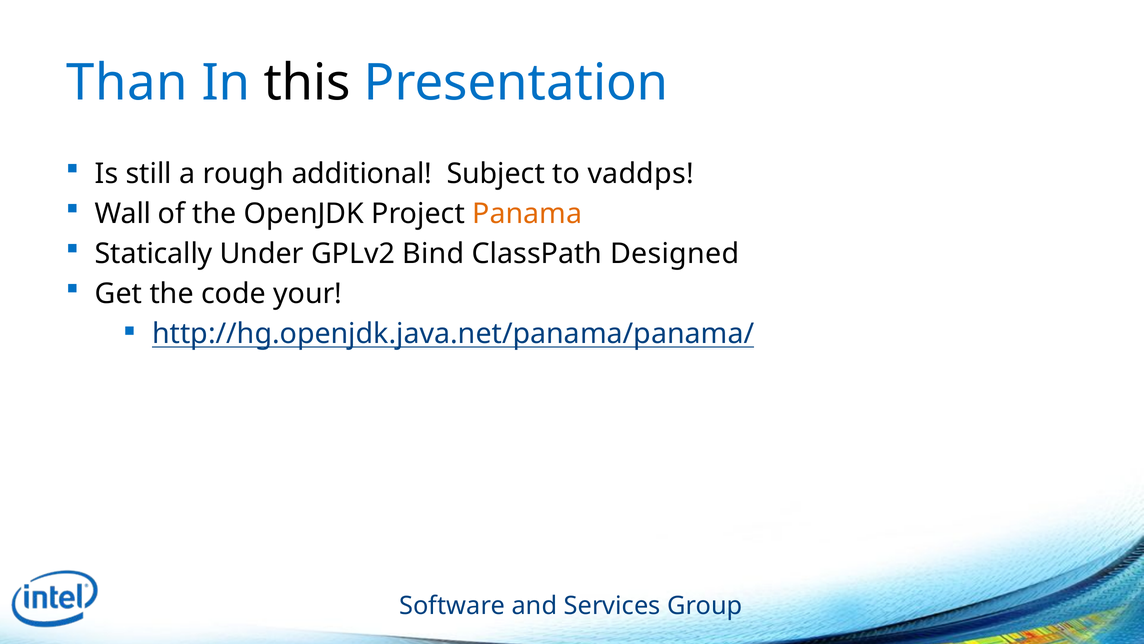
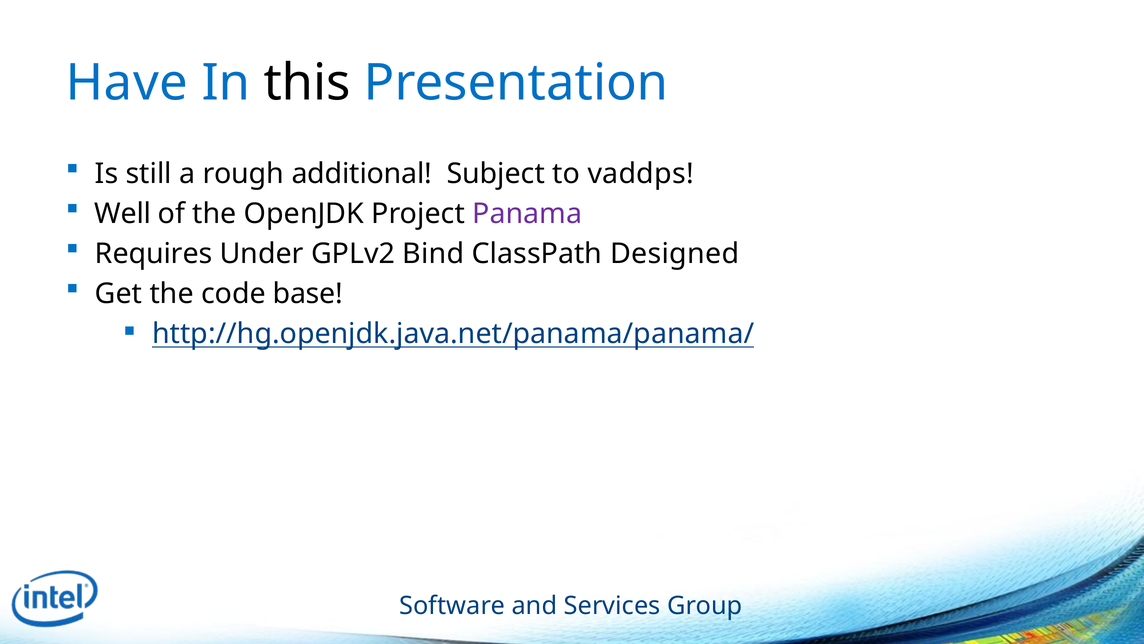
Than: Than -> Have (127, 83)
Wall: Wall -> Well (123, 214)
Panama colour: orange -> purple (527, 214)
Statically: Statically -> Requires (154, 254)
your: your -> base (308, 294)
